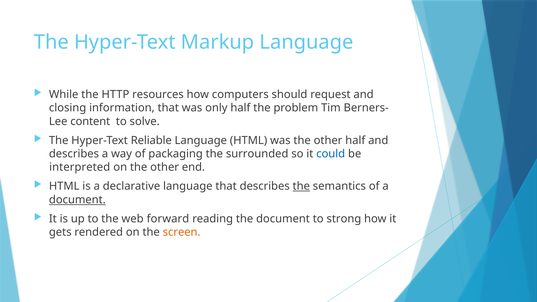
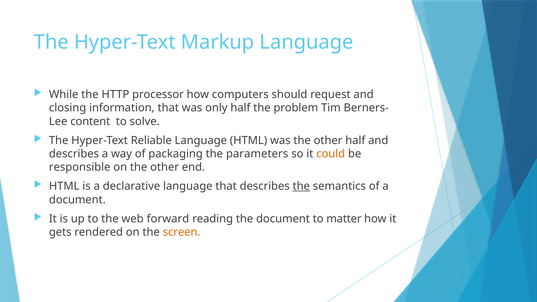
resources: resources -> processor (158, 95)
surrounded: surrounded -> parameters (257, 154)
could colour: blue -> orange (331, 154)
interpreted: interpreted -> responsible (80, 167)
document underline: present -> none (77, 200)
strong: strong -> matter (344, 219)
